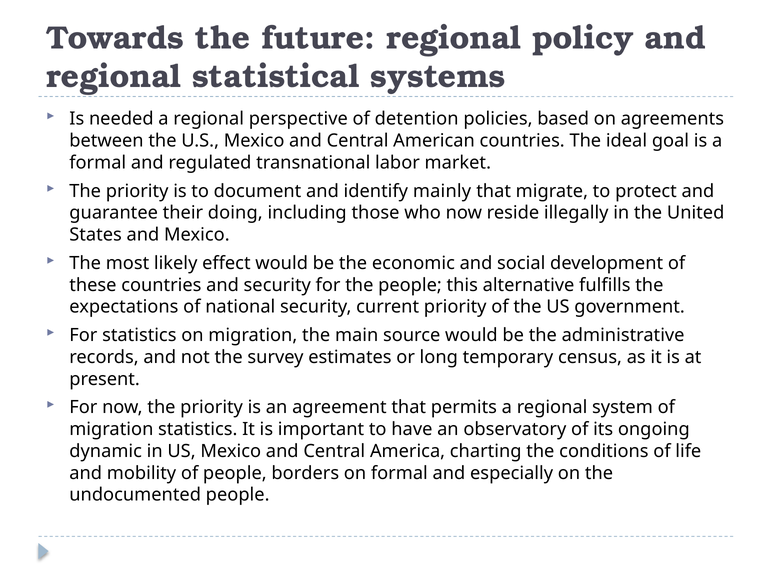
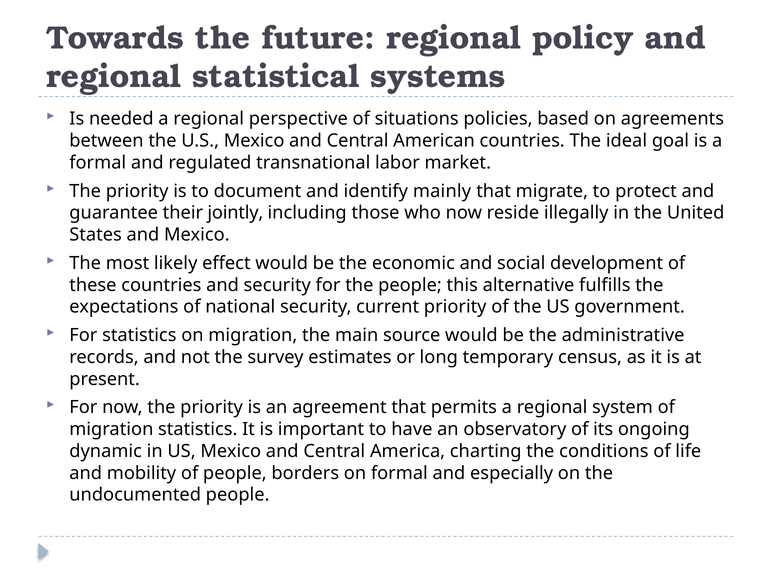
detention: detention -> situations (417, 119)
doing: doing -> jointly (235, 213)
